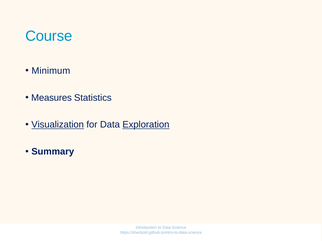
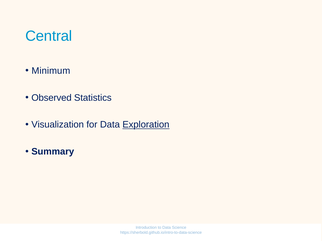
Course: Course -> Central (49, 36)
Measures: Measures -> Observed (51, 98)
Visualization underline: present -> none (58, 125)
